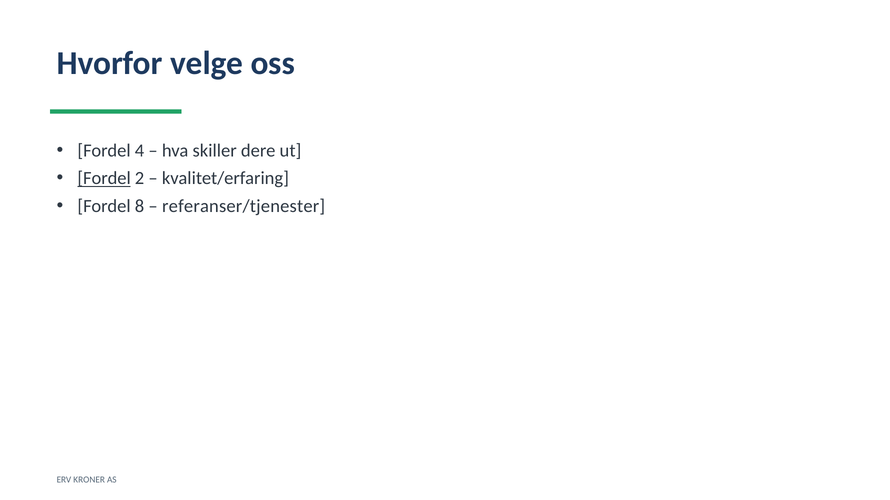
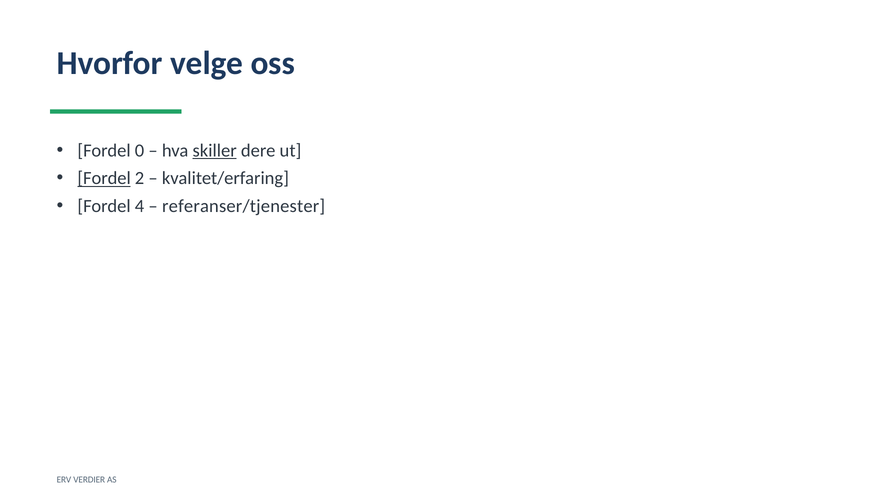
4: 4 -> 0 (140, 151)
skiller underline: none -> present (215, 151)
8: 8 -> 4 (140, 206)
KRONER: KRONER -> VERDIER (89, 480)
